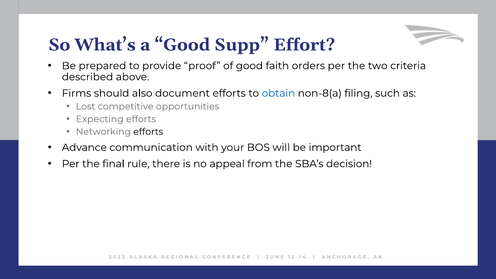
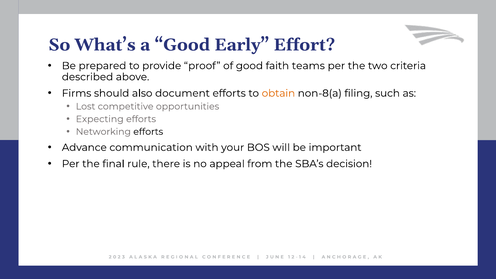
Supp: Supp -> Early (242, 45)
orders: orders -> teams (308, 66)
obtain colour: blue -> orange (278, 93)
